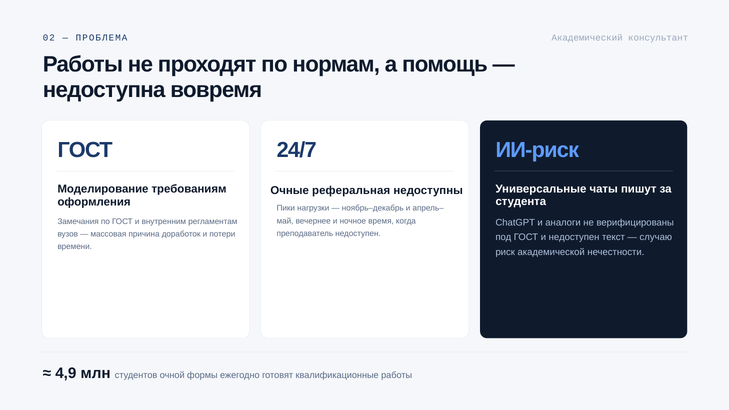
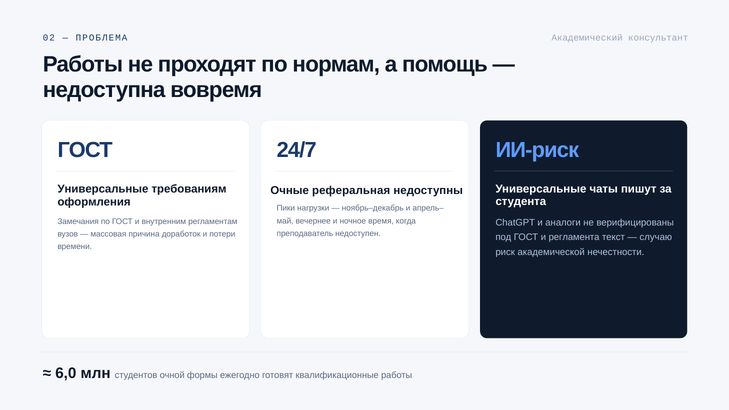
Моделирование: Моделирование -> Универсальные (103, 189)
и недоступен: недоступен -> регламента (574, 237)
4,9: 4,9 -> 6,0 (66, 373)
